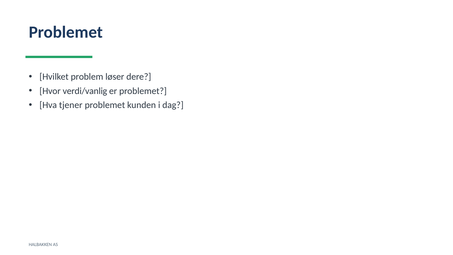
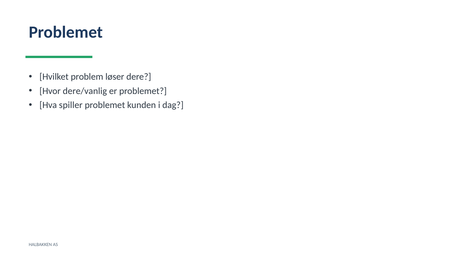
verdi/vanlig: verdi/vanlig -> dere/vanlig (85, 91)
tjener: tjener -> spiller (71, 105)
